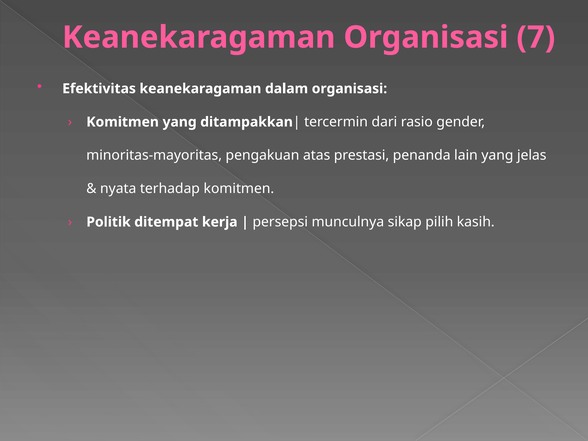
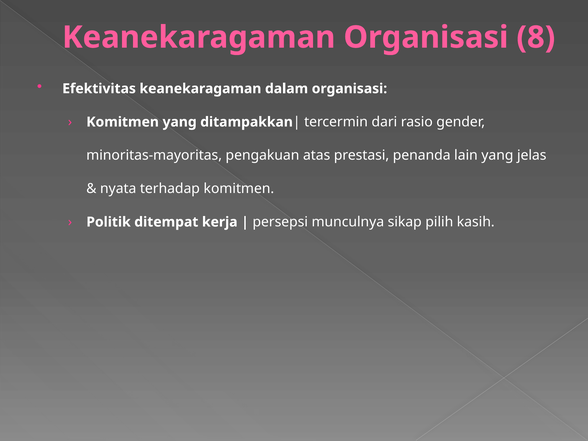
7: 7 -> 8 (536, 37)
